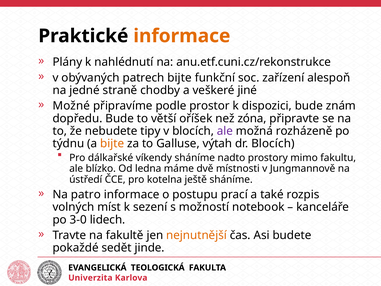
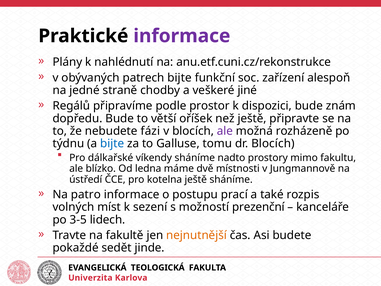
informace colour: orange -> purple (182, 36)
Možné: Možné -> Regálů (71, 106)
než zóna: zóna -> ještě (252, 118)
tipy: tipy -> fázi (150, 131)
bijte colour: orange -> blue (112, 143)
výtah: výtah -> tomu (217, 143)
notebook: notebook -> prezenční (258, 207)
3-0: 3-0 -> 3-5 (78, 219)
